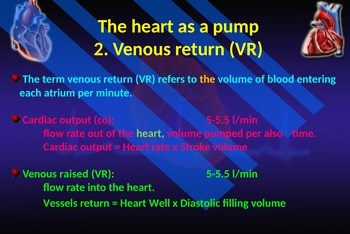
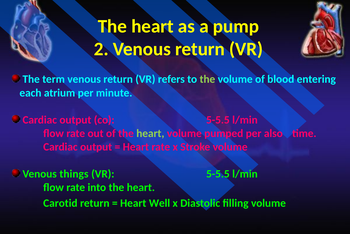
the colour: yellow -> light green (207, 79)
raised: raised -> things (74, 173)
Vessels: Vessels -> Carotid (60, 203)
